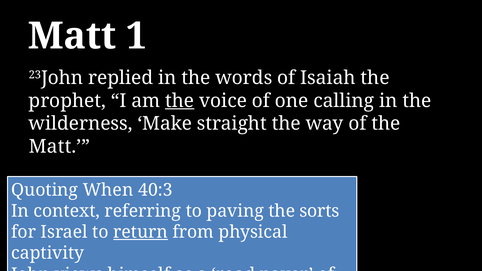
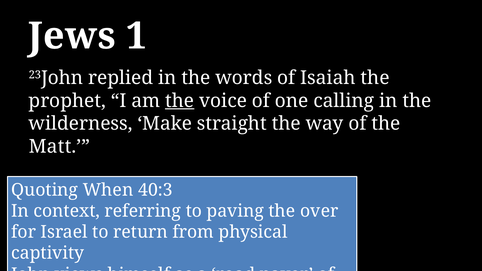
Matt: Matt -> Jews (72, 36)
the sorts: sorts -> over (319, 211)
return underline: present -> none (141, 232)
